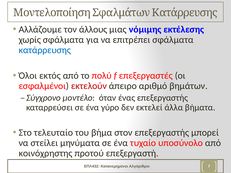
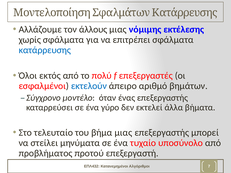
εκτελούν colour: red -> blue (89, 86)
βήμα στον: στον -> μιας (123, 133)
κοινόχρηστης: κοινόχρηστης -> προβλήματος (46, 153)
